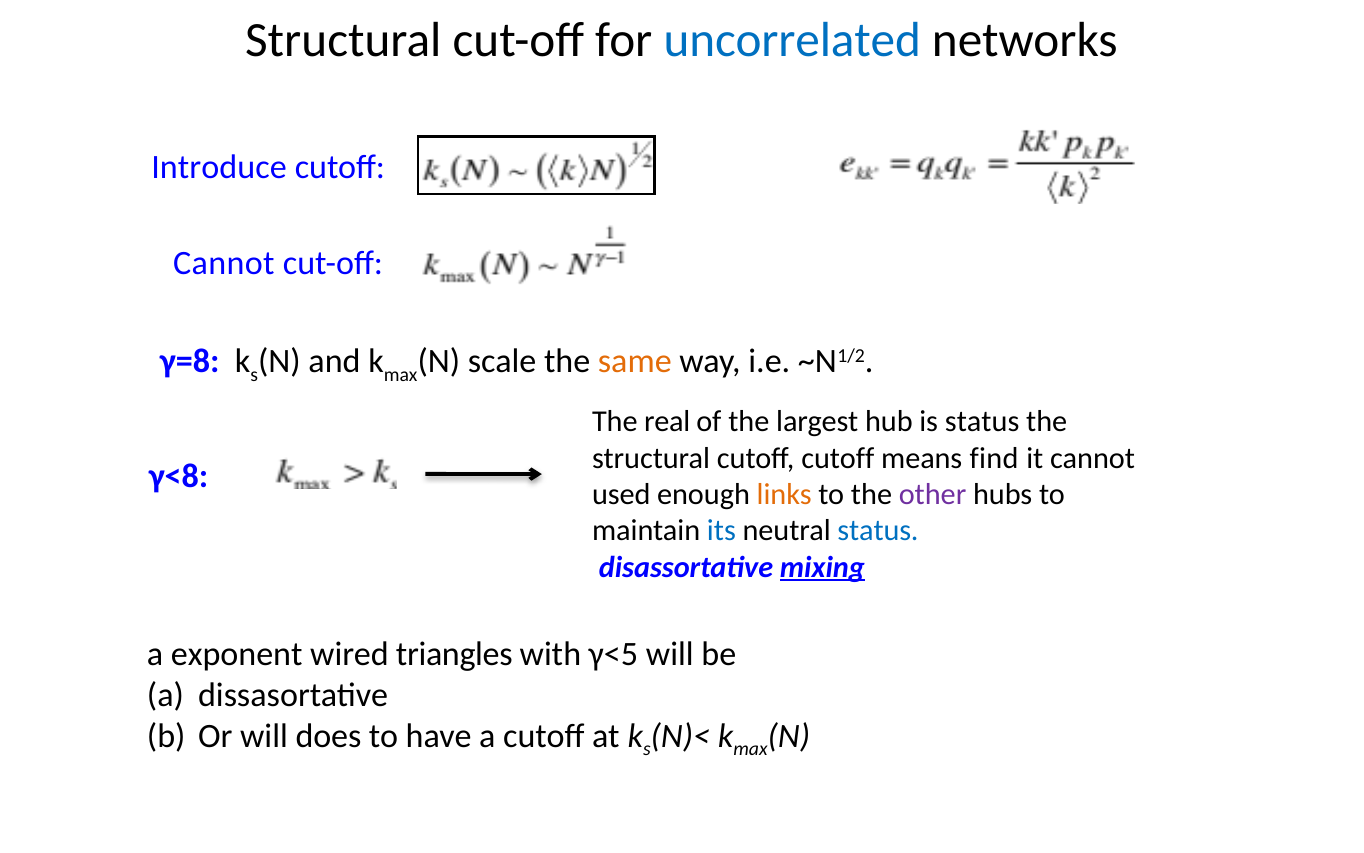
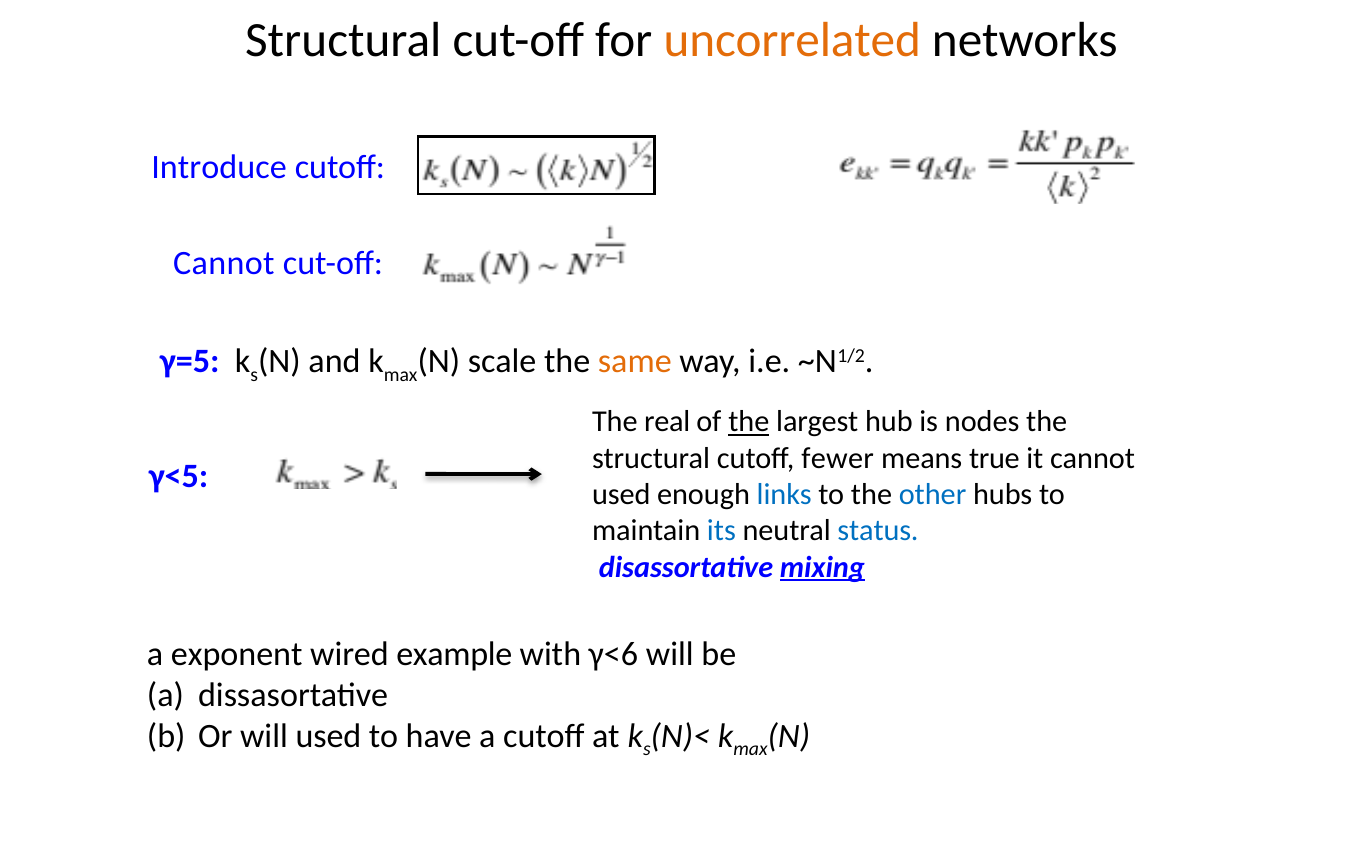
uncorrelated colour: blue -> orange (792, 40)
γ=8: γ=8 -> γ=5 (190, 361)
the underline: none -> present (749, 422)
is status: status -> nodes (982, 422)
cutoff cutoff: cutoff -> fewer (838, 458)
find: find -> true (994, 458)
γ<8: γ<8 -> γ<5 (179, 476)
links colour: orange -> blue (784, 494)
other colour: purple -> blue (933, 494)
triangles: triangles -> example (454, 654)
γ<5: γ<5 -> γ<6 (613, 654)
will does: does -> used (328, 735)
